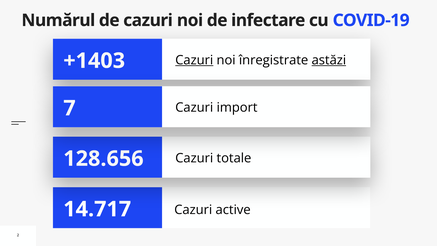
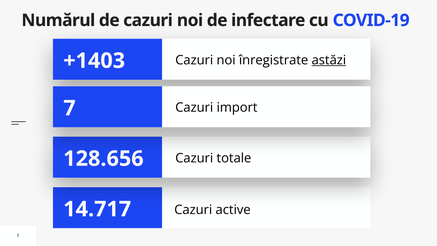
Cazuri underline: present -> none (194, 60)
